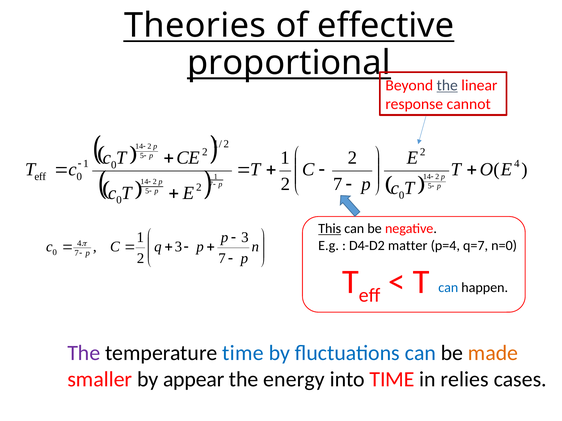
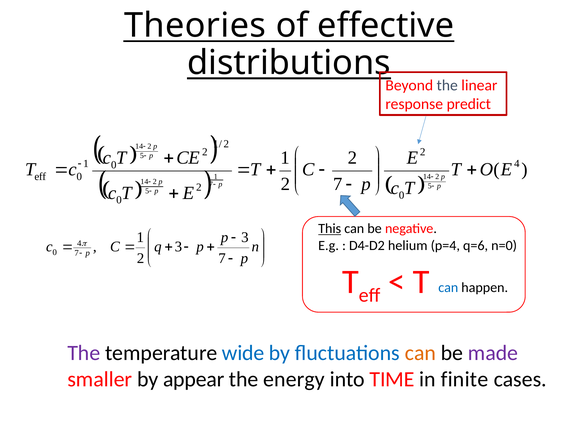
proportional: proportional -> distributions (289, 63)
the underline: present -> none (447, 85)
cannot: cannot -> predict (469, 104)
matter: matter -> helium (408, 246)
q=7: q=7 -> q=6 (476, 246)
temperature time: time -> wide (243, 354)
can colour: blue -> orange (420, 354)
made colour: orange -> purple (493, 354)
relies: relies -> finite (465, 380)
